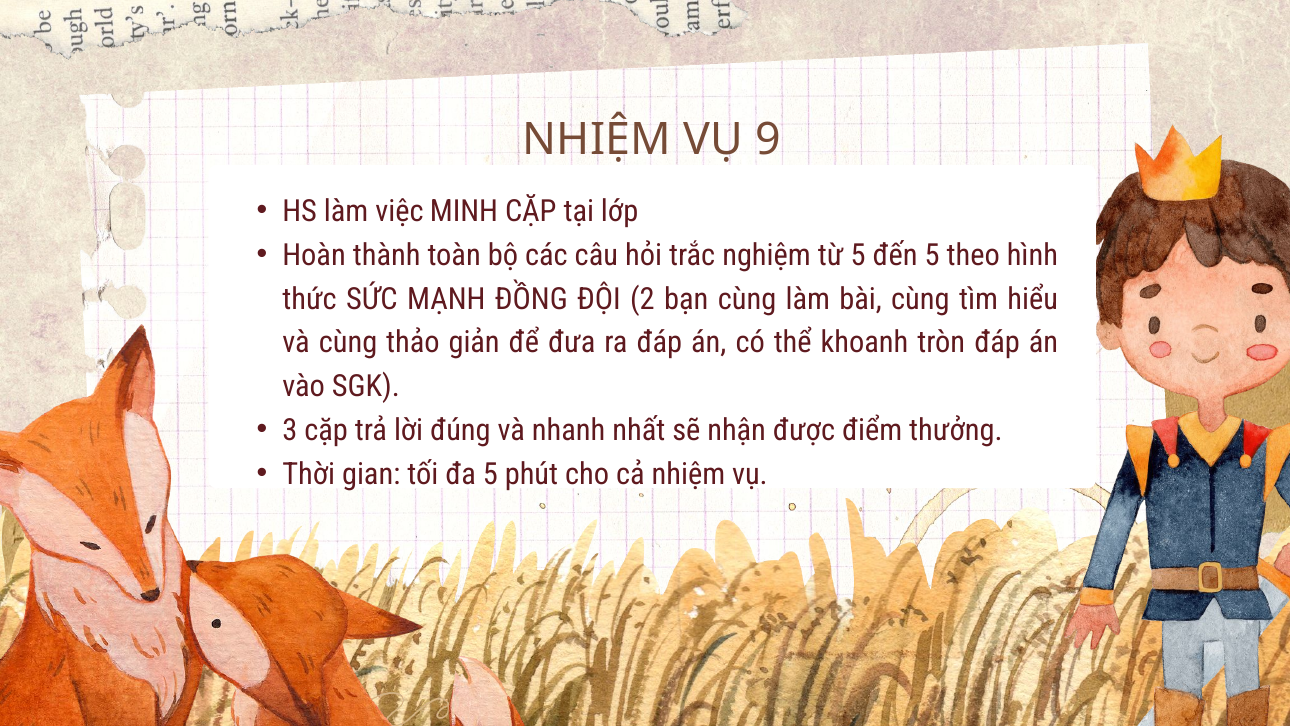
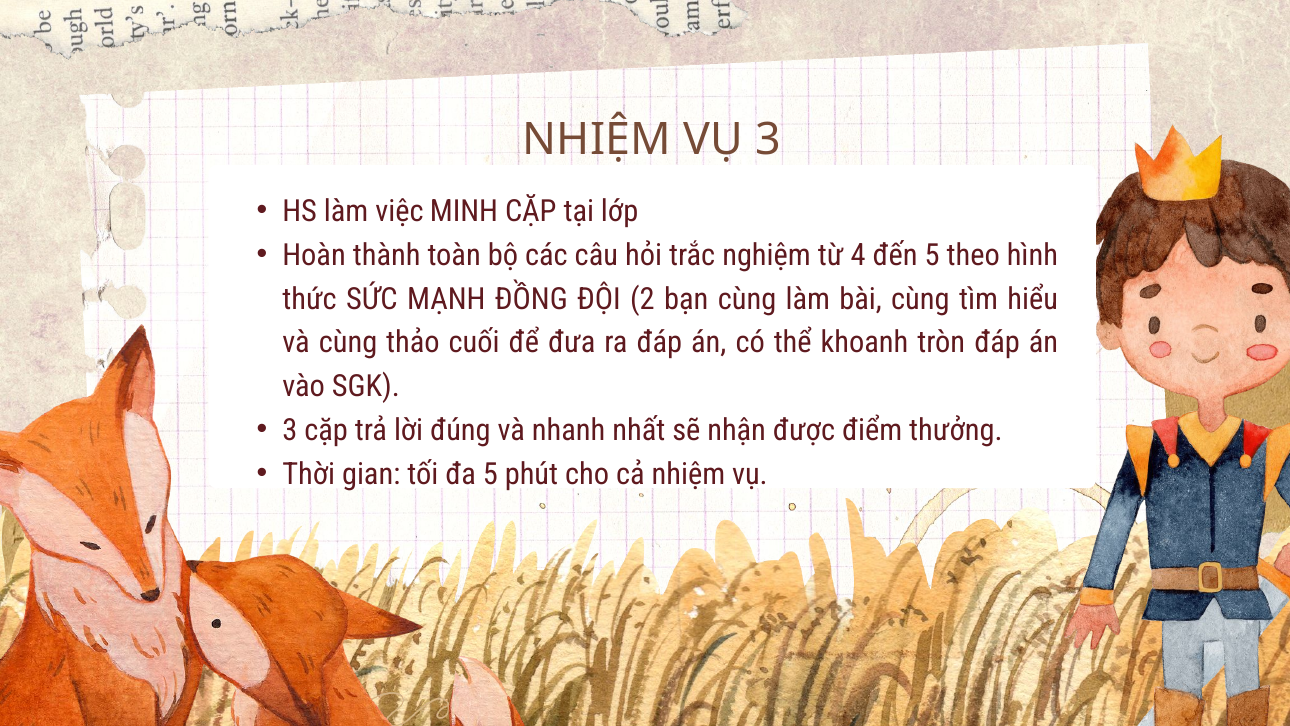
VỤ 9: 9 -> 3 (769, 140)
từ 5: 5 -> 4 (858, 255)
giản: giản -> cuối (474, 343)
